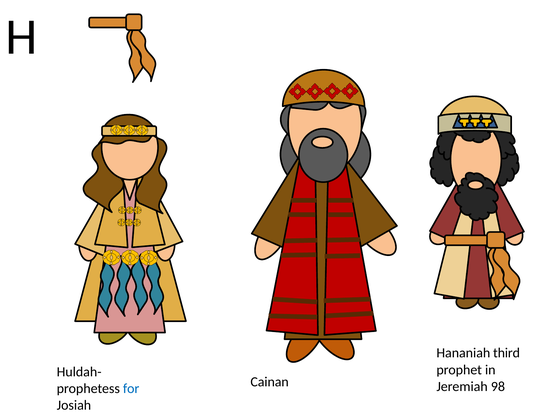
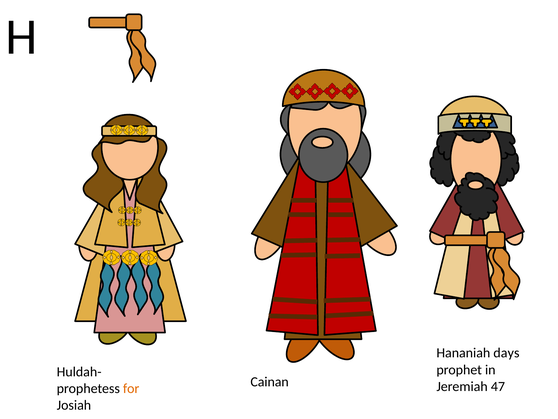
third: third -> days (506, 353)
98: 98 -> 47 (498, 386)
for colour: blue -> orange (131, 388)
